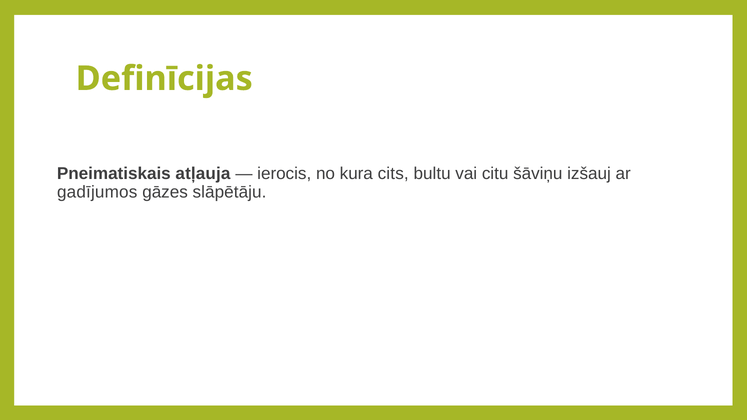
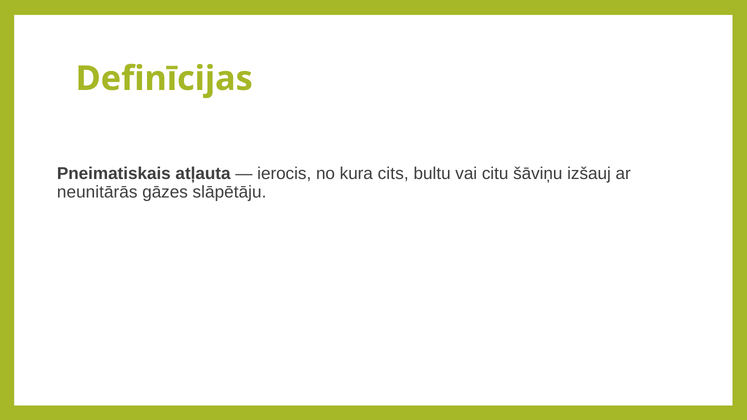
atļauja: atļauja -> atļauta (203, 174)
gadījumos: gadījumos -> neunitārās (97, 192)
